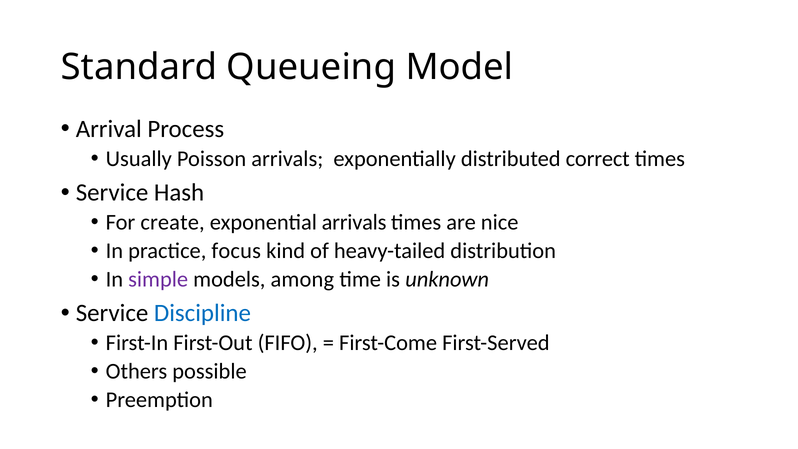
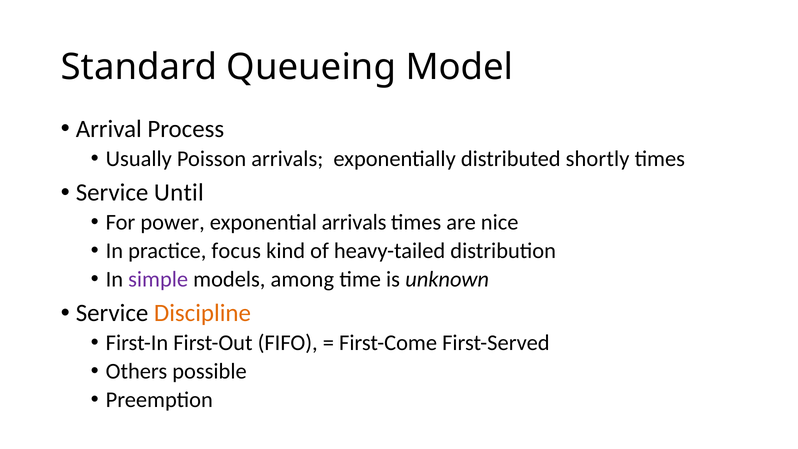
correct: correct -> shortly (598, 159)
Hash: Hash -> Until (179, 193)
create: create -> power (173, 222)
Discipline colour: blue -> orange (202, 313)
